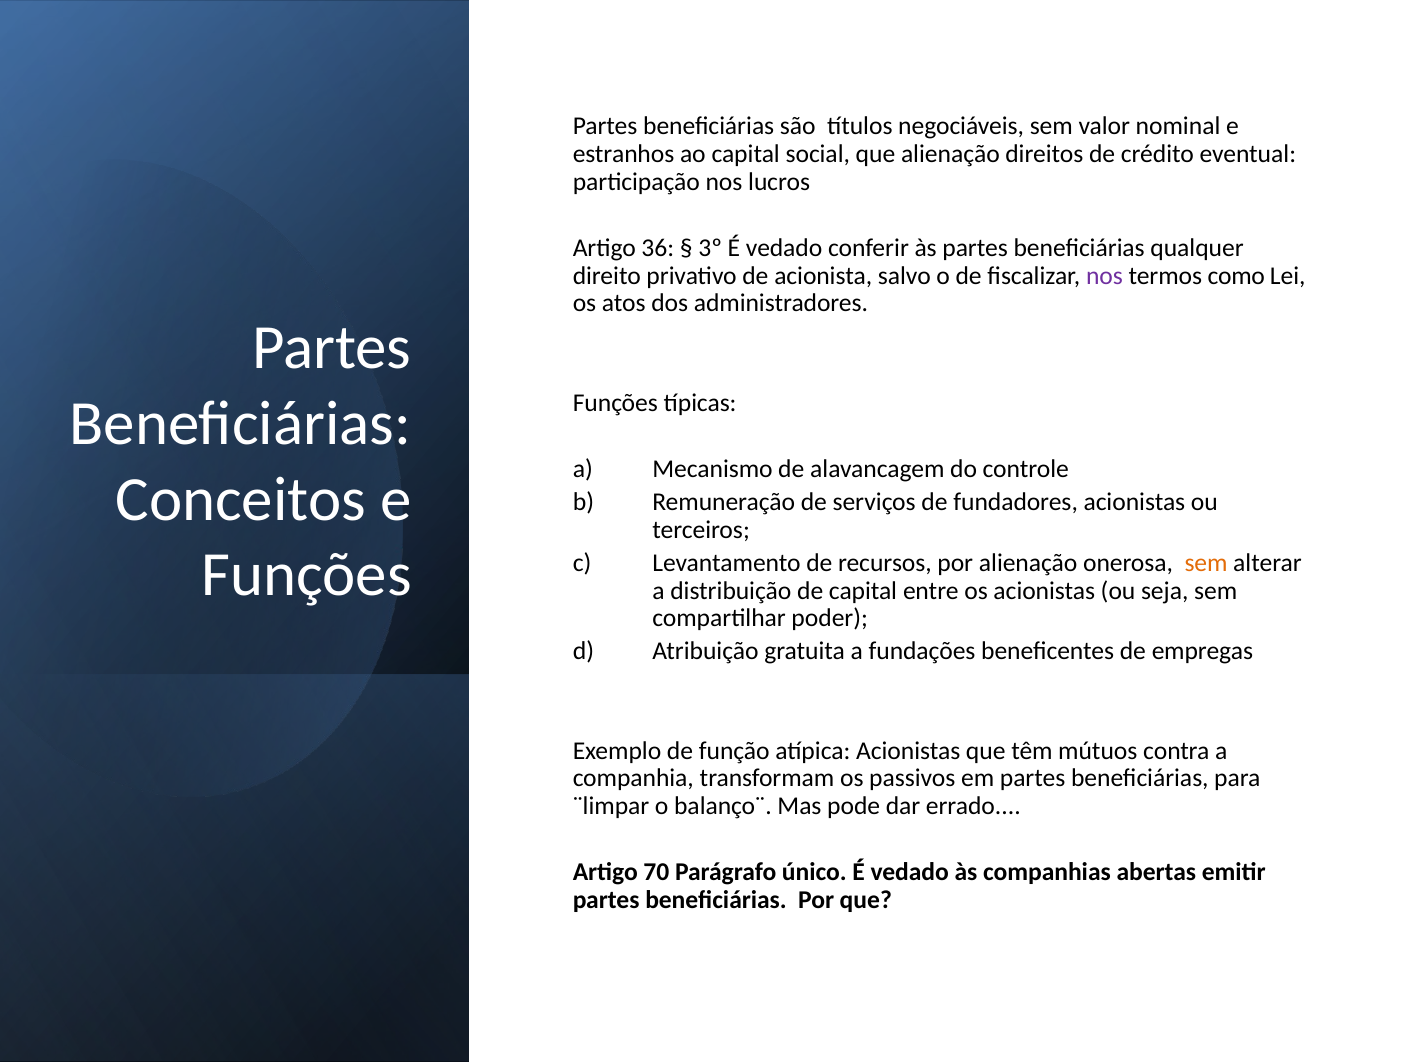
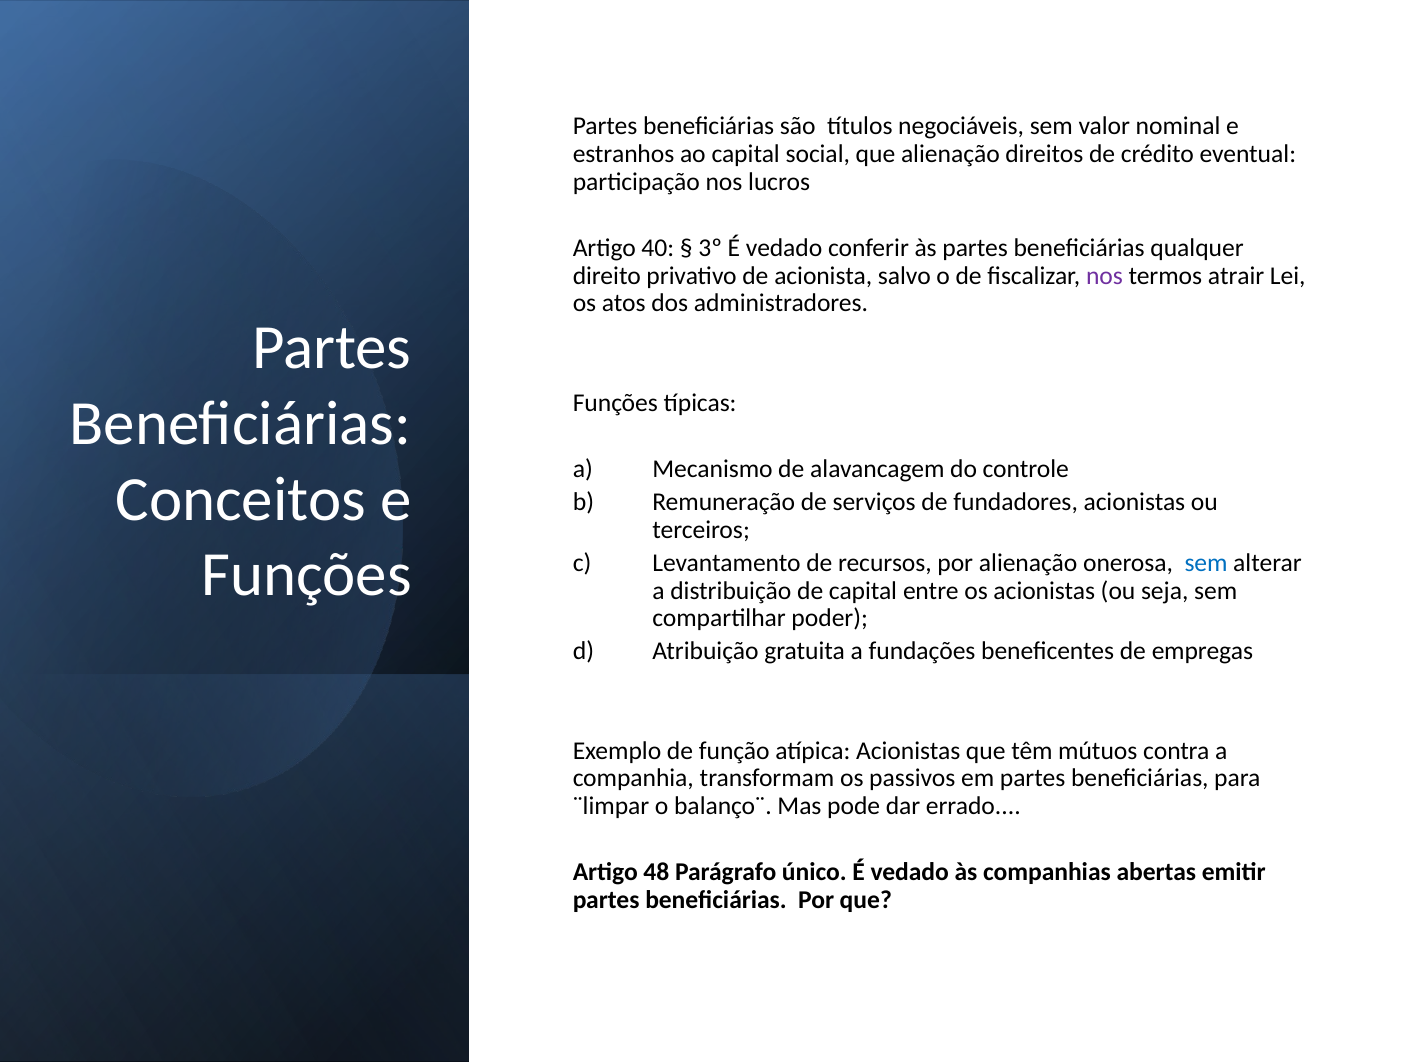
36: 36 -> 40 (658, 248)
como: como -> atrair (1236, 276)
sem colour: orange -> blue (1206, 563)
70: 70 -> 48 (656, 872)
